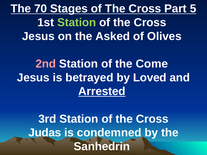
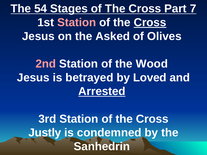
70: 70 -> 54 (41, 9)
5: 5 -> 7 (193, 9)
Station colour: light green -> pink (77, 23)
Cross underline: none -> present (150, 23)
Come: Come -> Wood (152, 64)
Judas: Judas -> Justly (45, 133)
